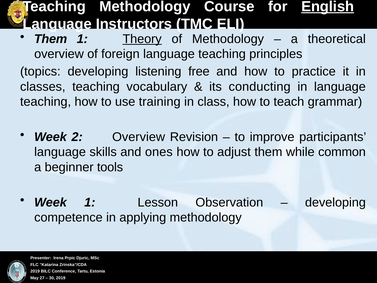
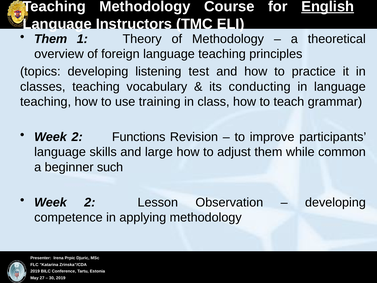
Theory underline: present -> none (142, 39)
free: free -> test (199, 72)
2 Overview: Overview -> Functions (139, 137)
ones: ones -> large (159, 152)
tools: tools -> such (110, 167)
1: 1 -> 2 (90, 202)
